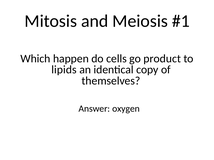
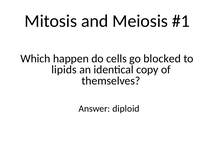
product: product -> blocked (162, 59)
oxygen: oxygen -> diploid (126, 109)
